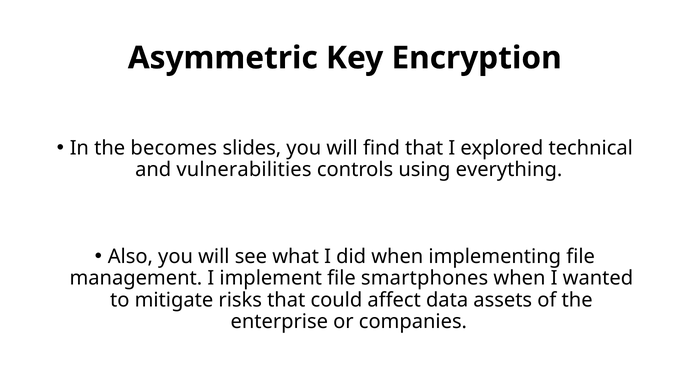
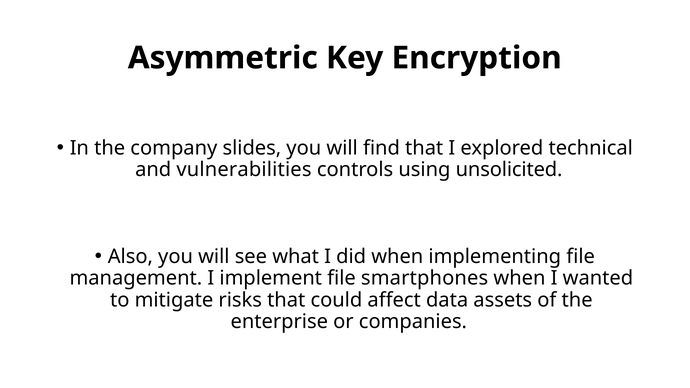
becomes: becomes -> company (174, 148)
everything: everything -> unsolicited (509, 170)
